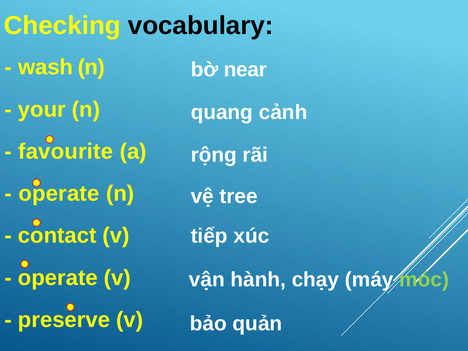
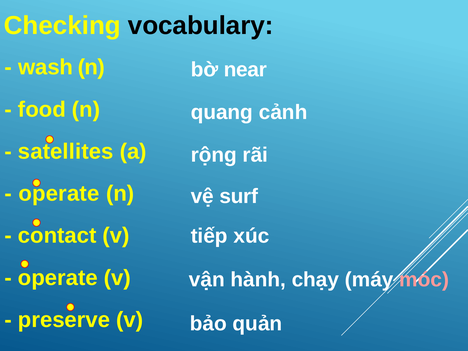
your: your -> food (42, 109)
favourite: favourite -> satellites (66, 151)
tree: tree -> surf (239, 196)
móc colour: light green -> pink (424, 280)
